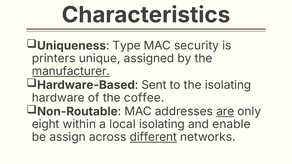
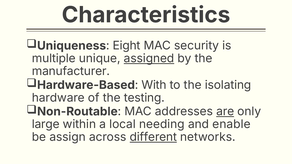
Type: Type -> Eight (127, 46)
printers: printers -> multiple (54, 59)
assigned underline: none -> present (149, 59)
manufacturer underline: present -> none (71, 71)
Sent: Sent -> With (154, 85)
coffee: coffee -> testing (144, 98)
eight: eight -> large (46, 124)
local isolating: isolating -> needing (162, 124)
